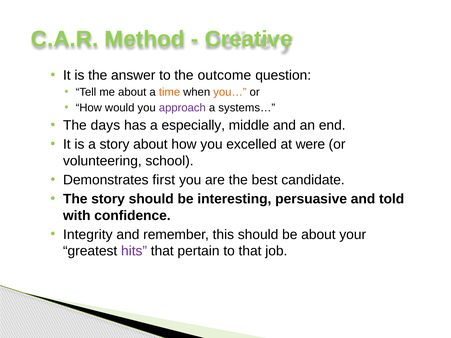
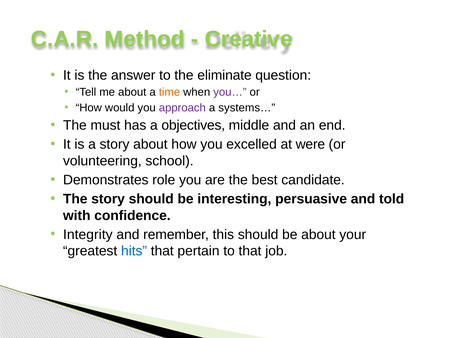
outcome: outcome -> eliminate (225, 75)
you… colour: orange -> purple (230, 92)
days: days -> must (105, 125)
especially: especially -> objectives (193, 125)
first: first -> role (164, 180)
hits colour: purple -> blue (134, 251)
